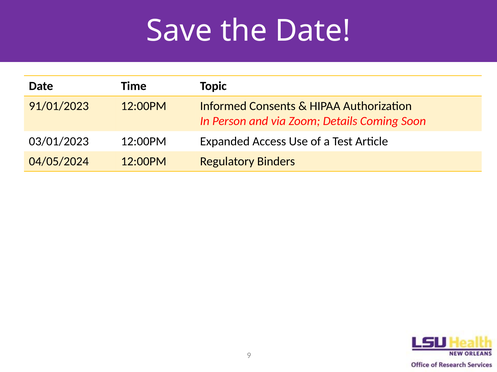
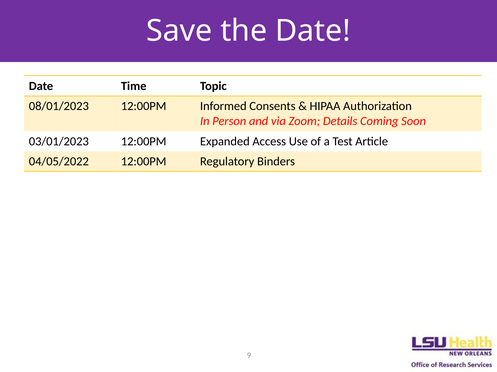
91/01/2023: 91/01/2023 -> 08/01/2023 (59, 106)
04/05/2024: 04/05/2024 -> 04/05/2022 (59, 162)
